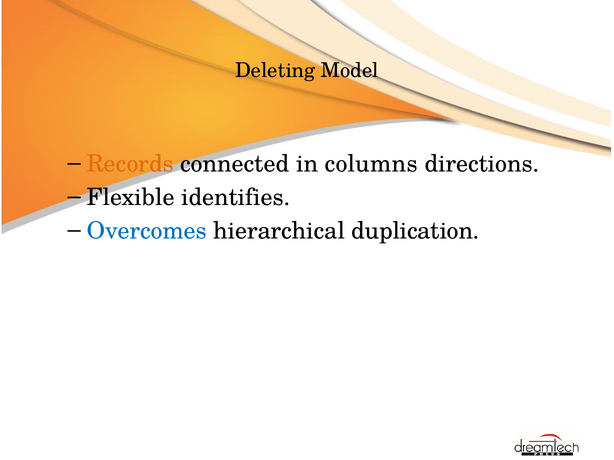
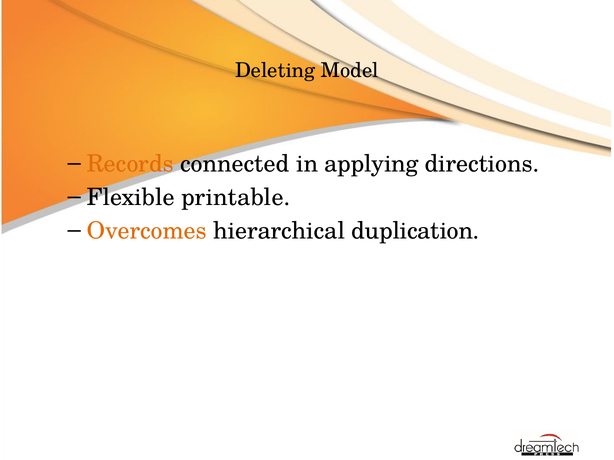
columns: columns -> applying (371, 164)
identifies: identifies -> printable (236, 198)
Overcomes colour: blue -> orange (147, 231)
